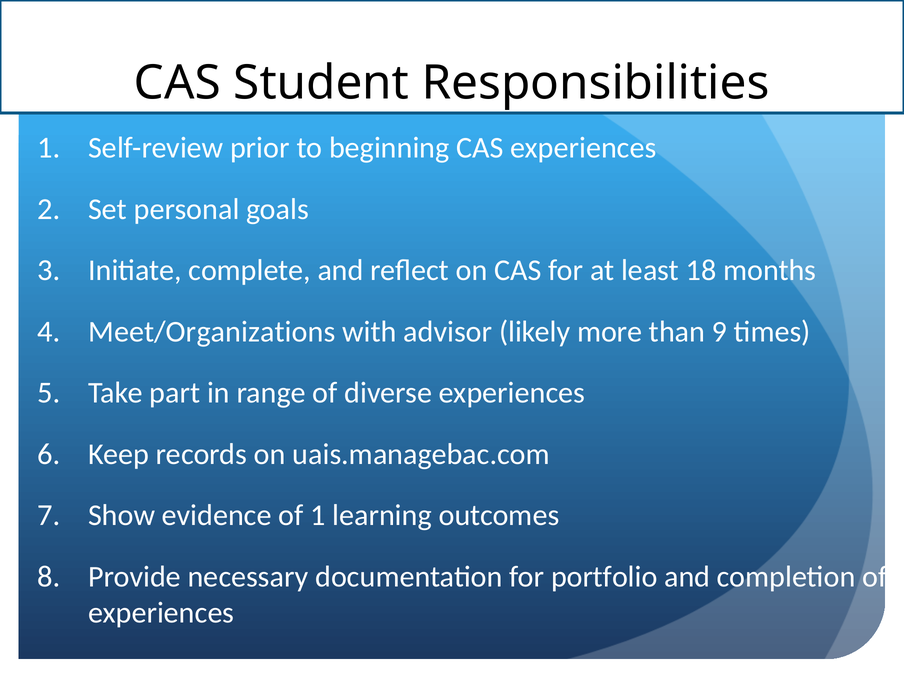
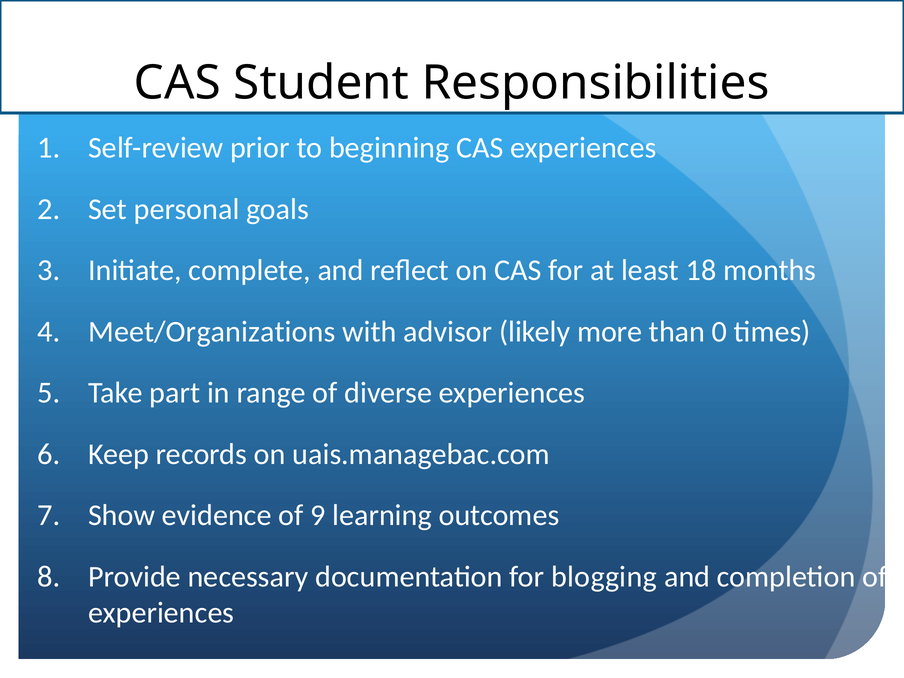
9: 9 -> 0 (719, 332)
of 1: 1 -> 9 (318, 516)
portfolio: portfolio -> blogging (604, 577)
